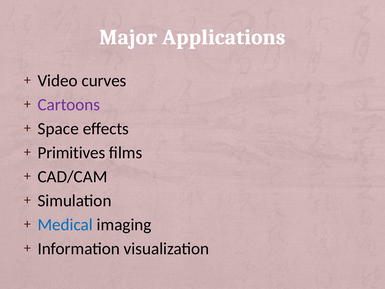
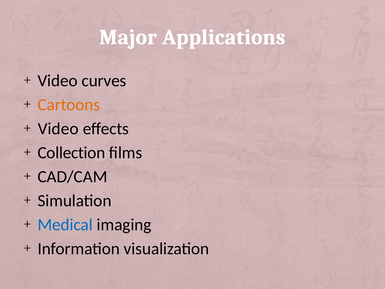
Cartoons colour: purple -> orange (69, 105)
Space: Space -> Video (58, 129)
Primitives: Primitives -> Collection (71, 153)
